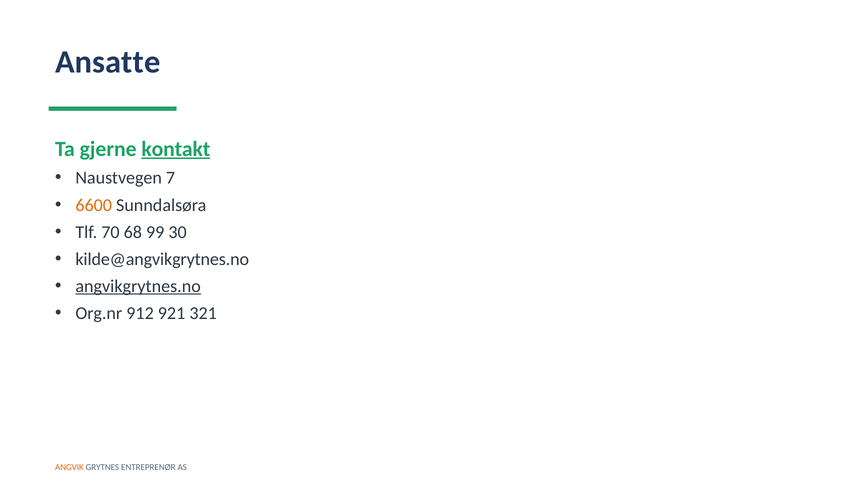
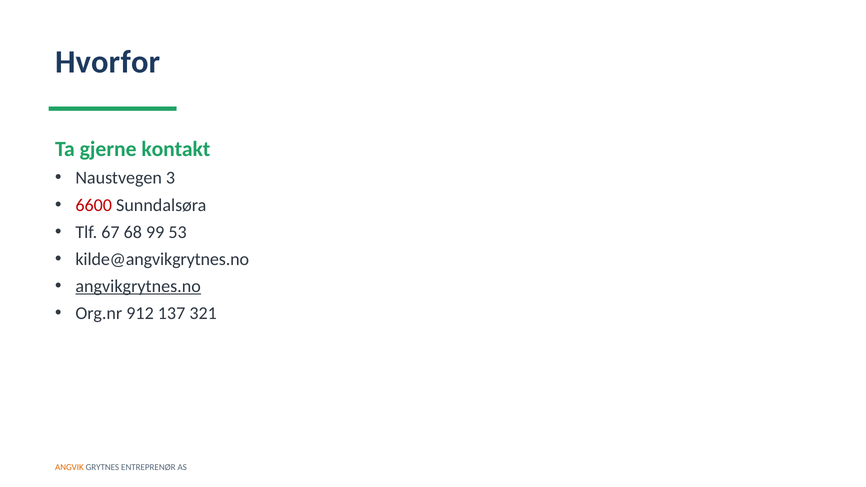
Ansatte: Ansatte -> Hvorfor (108, 62)
kontakt underline: present -> none (176, 149)
7: 7 -> 3 (171, 178)
6600 colour: orange -> red (94, 205)
70: 70 -> 67 (110, 232)
30: 30 -> 53 (178, 232)
921: 921 -> 137 (172, 313)
